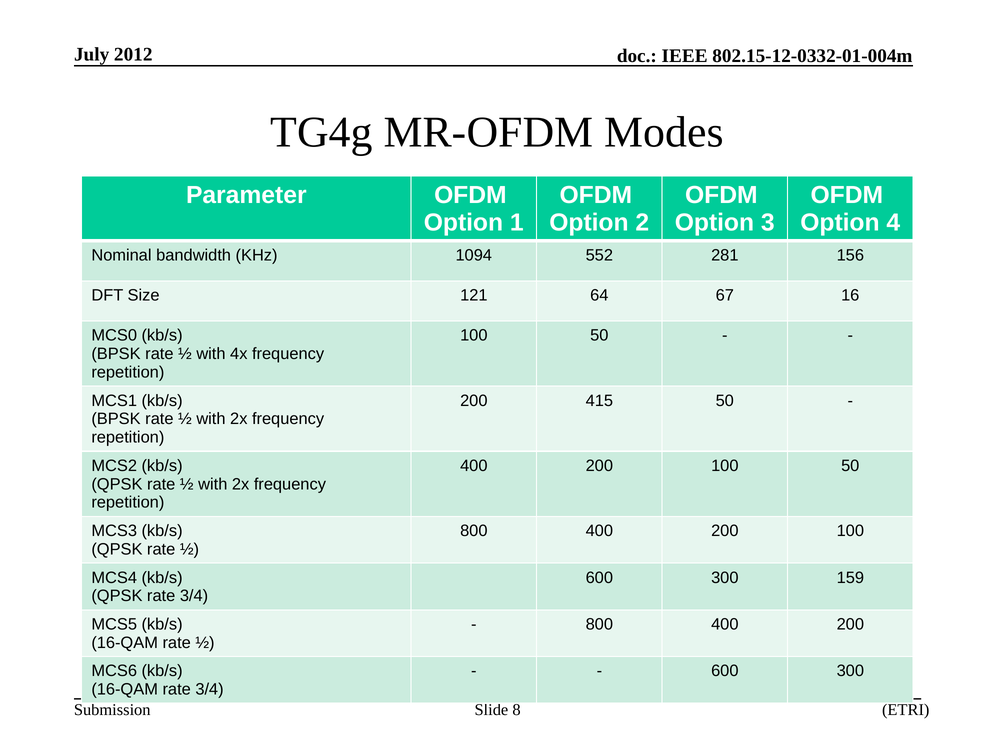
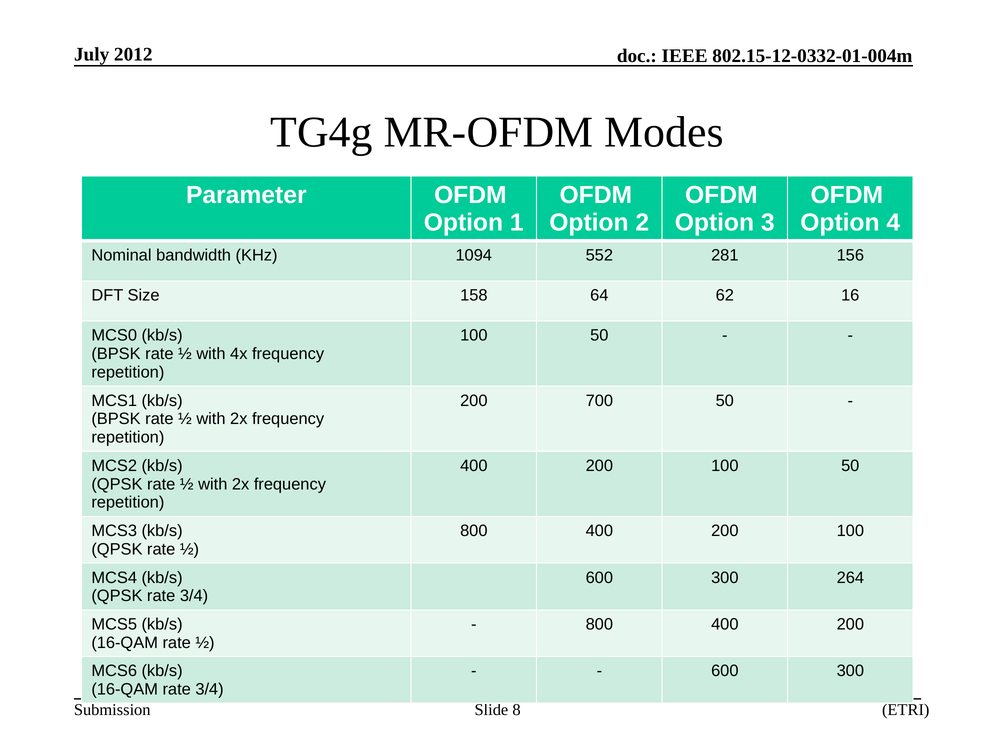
121: 121 -> 158 (474, 295)
67: 67 -> 62 (725, 295)
415: 415 -> 700 (599, 401)
159: 159 -> 264 (850, 578)
